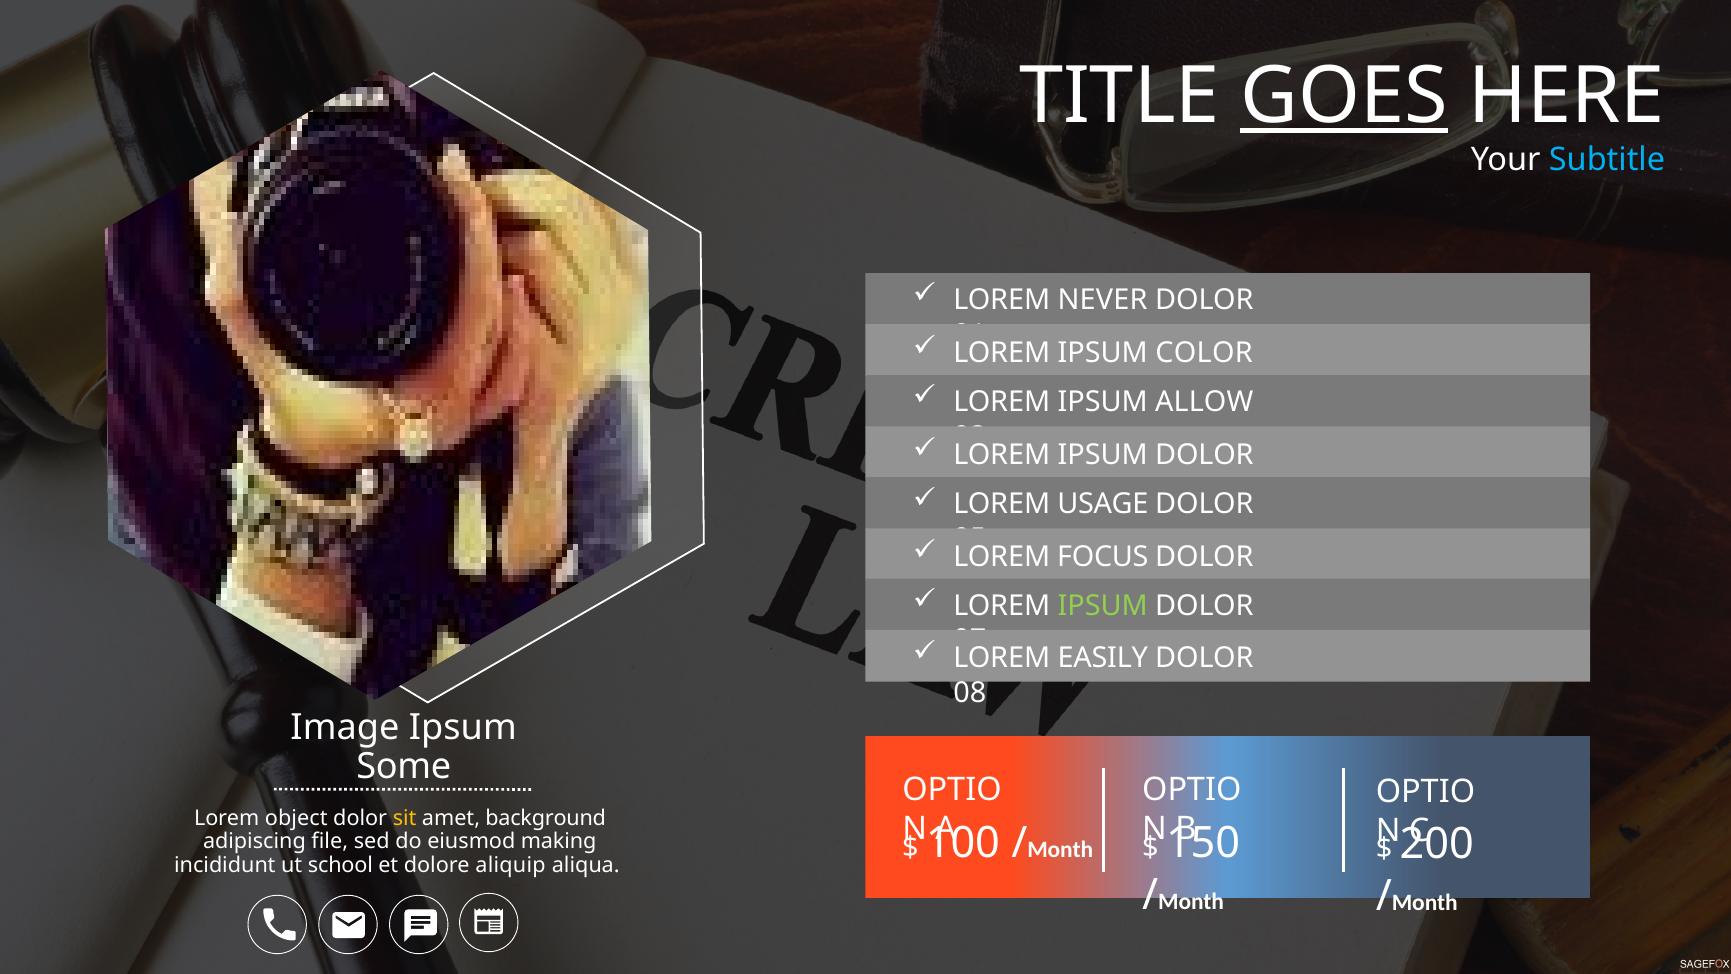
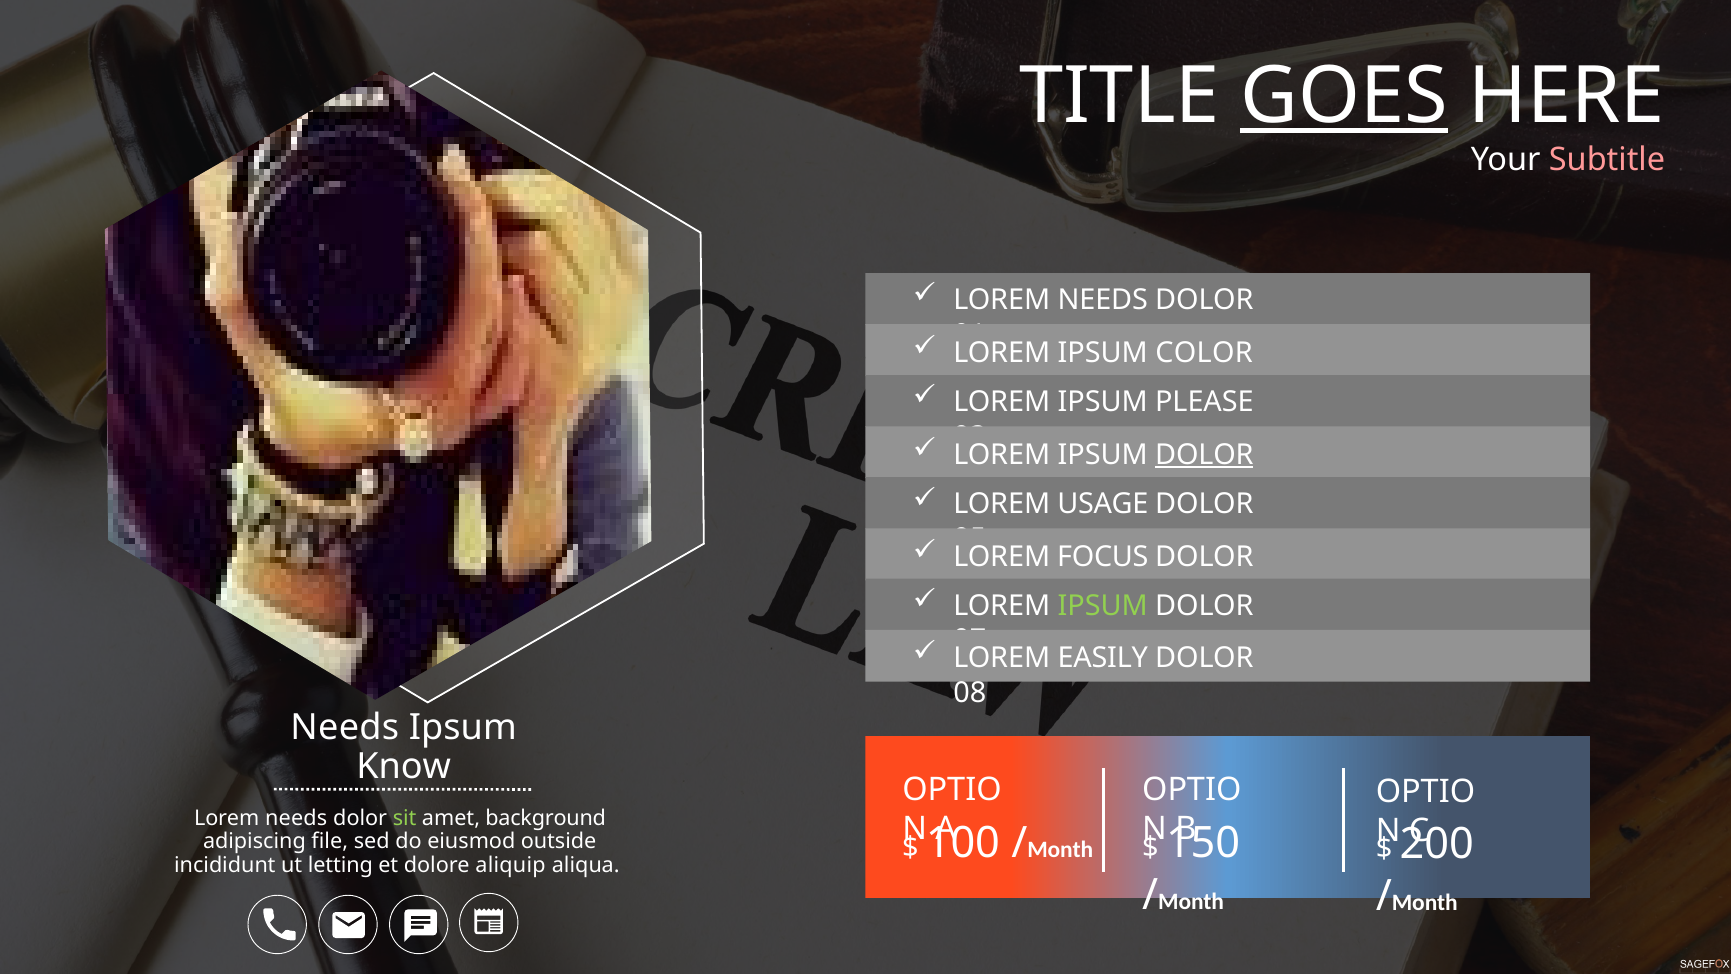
Subtitle colour: light blue -> pink (1607, 160)
NEVER: NEVER -> NEEDS (1103, 300)
ALLOW: ALLOW -> PLEASE (1204, 402)
DOLOR underline: none -> present (1204, 455)
Image: Image -> Needs (345, 728)
Some: Some -> Know (404, 767)
object: object -> needs (296, 818)
sit colour: yellow -> light green (405, 818)
making: making -> outside (559, 842)
school: school -> letting (340, 865)
